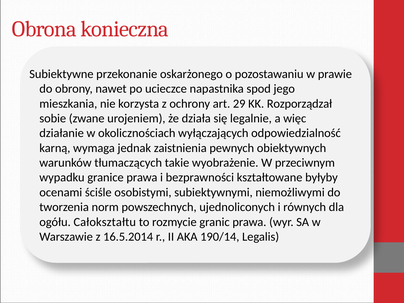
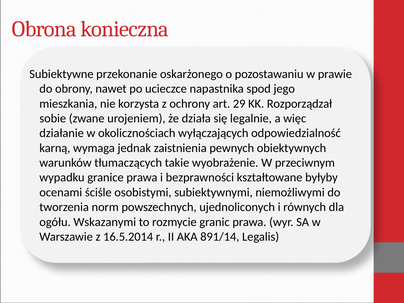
Całokształtu: Całokształtu -> Wskazanymi (105, 222)
190/14: 190/14 -> 891/14 (220, 237)
